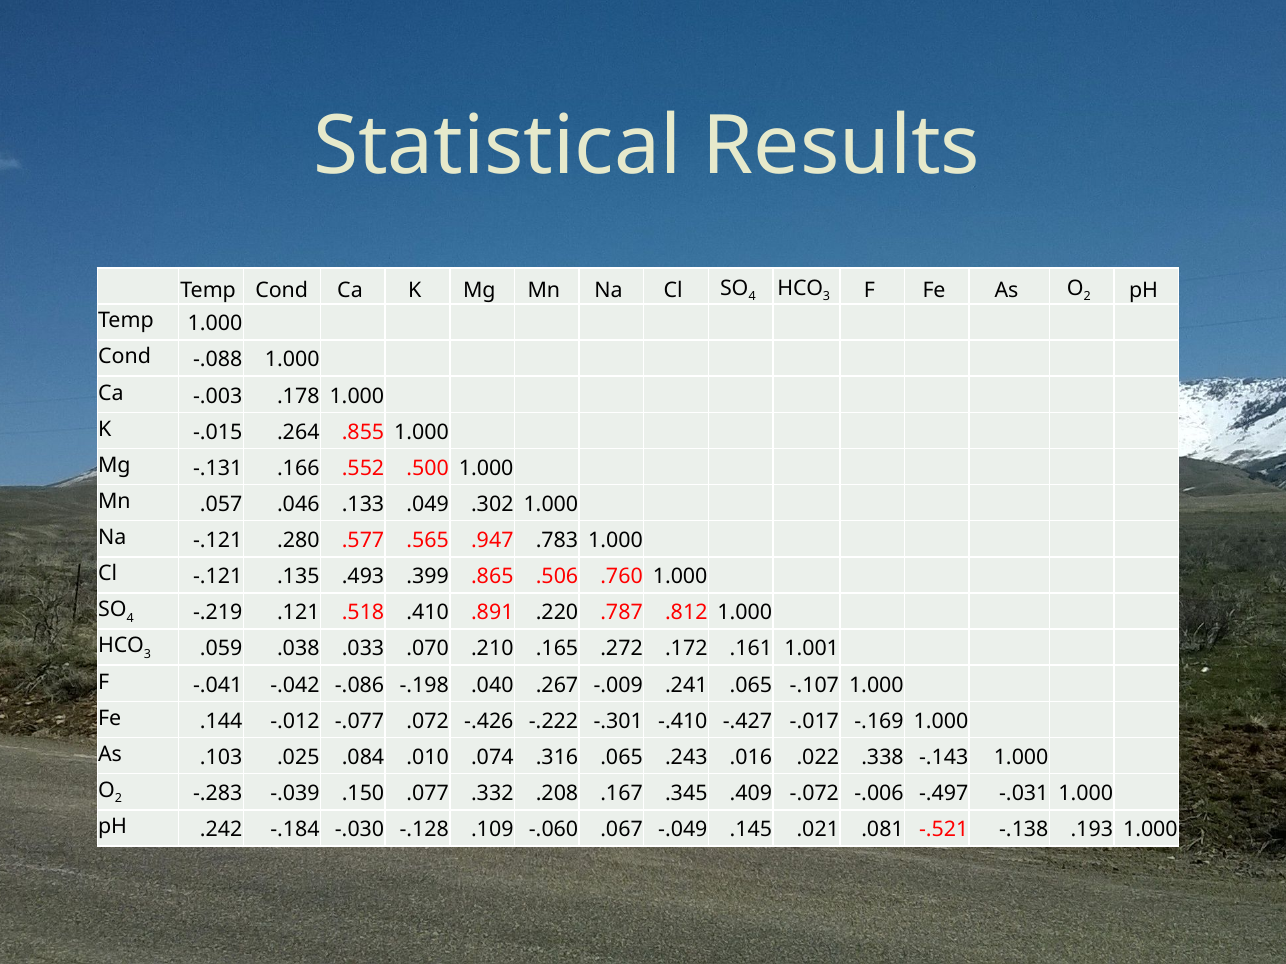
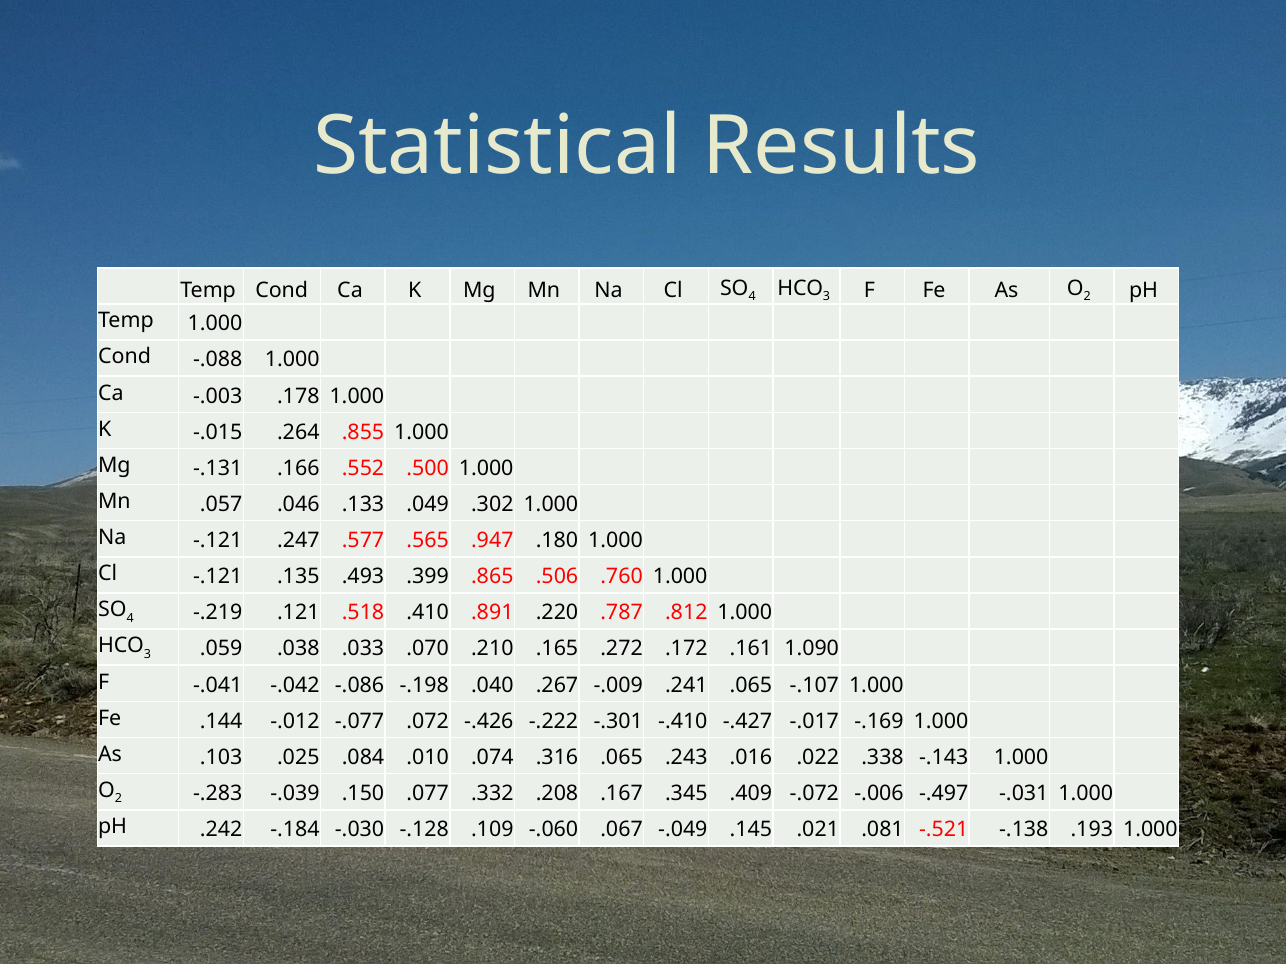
.280: .280 -> .247 (298, 541)
.783: .783 -> .180 (557, 541)
1.001: 1.001 -> 1.090 (812, 649)
